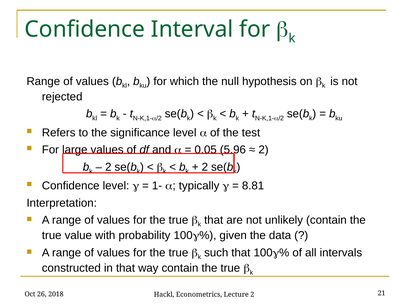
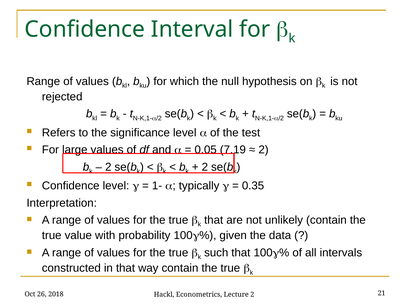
5.96: 5.96 -> 7.19 (233, 150)
8.81: 8.81 -> 0.35 (253, 186)
